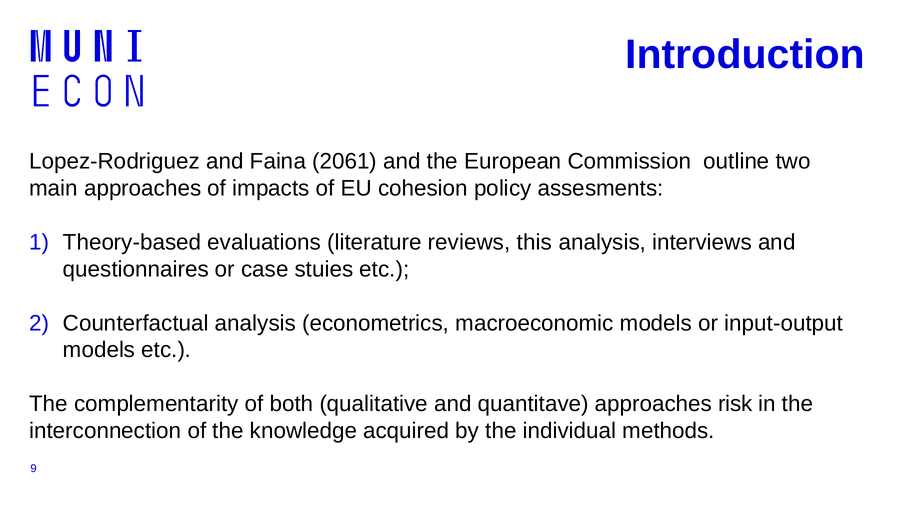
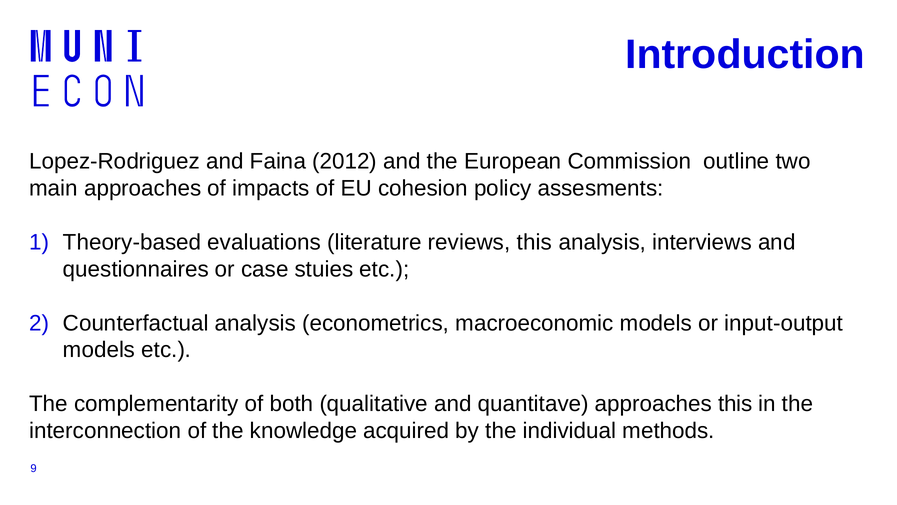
2061: 2061 -> 2012 (345, 161)
approaches risk: risk -> this (735, 404)
